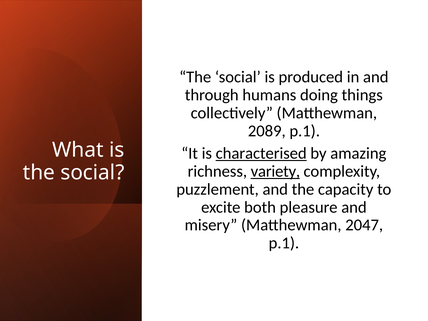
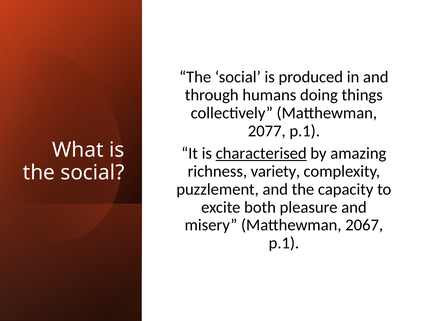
2089: 2089 -> 2077 (267, 131)
variety underline: present -> none (275, 171)
2047: 2047 -> 2067 (364, 225)
